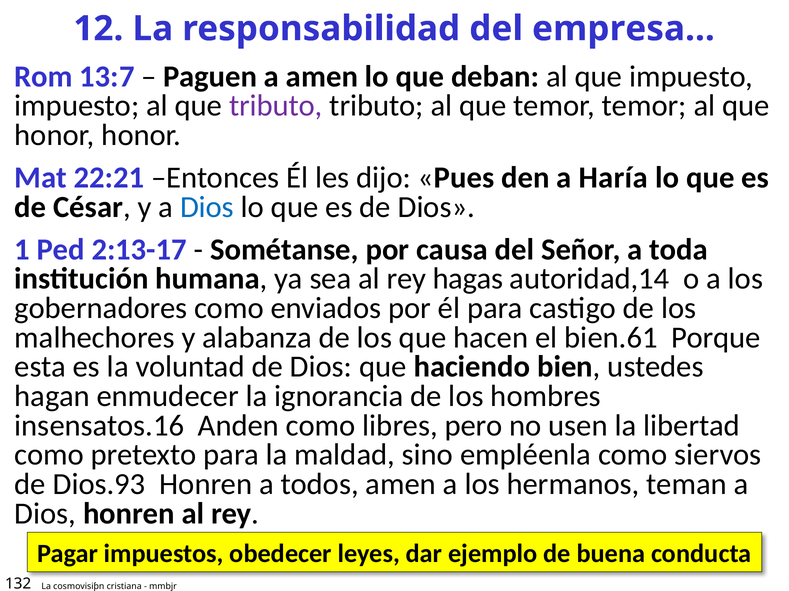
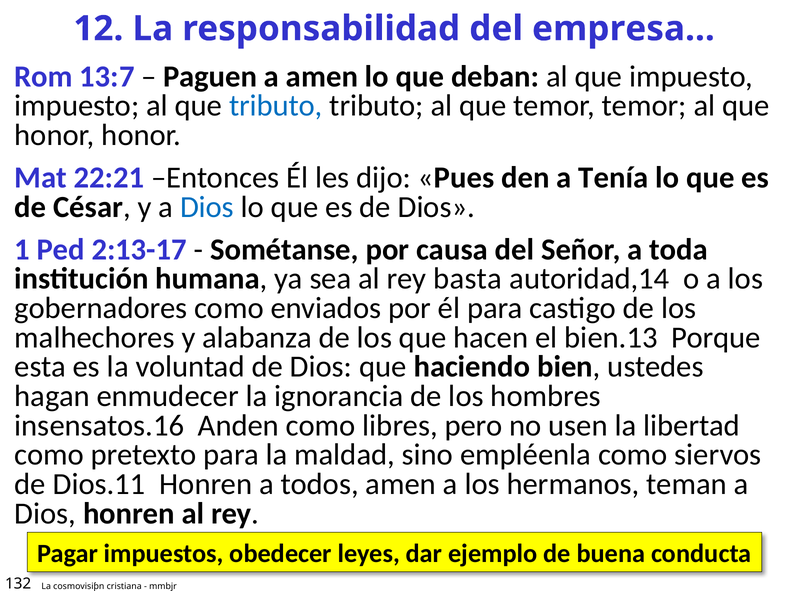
tributo colour: purple -> blue (276, 106)
Haría: Haría -> Tenía (613, 178)
hagas: hagas -> basta (468, 279)
bien.61: bien.61 -> bien.13 (611, 338)
Dios.93: Dios.93 -> Dios.11 (99, 485)
